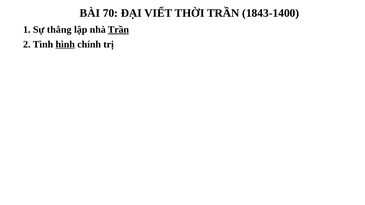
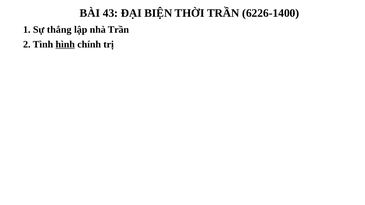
70: 70 -> 43 (110, 13)
VIẾT: VIẾT -> BIỆN (158, 13)
1843-1400: 1843-1400 -> 6226-1400 (271, 13)
Trần underline: present -> none (118, 30)
